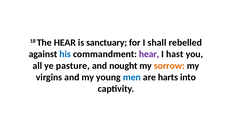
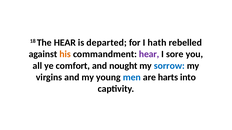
sanctuary: sanctuary -> departed (107, 43)
shall: shall -> hath (157, 43)
his colour: blue -> orange (65, 54)
hast: hast -> sore (175, 54)
pasture: pasture -> comfort (73, 66)
sorrow colour: orange -> blue (169, 66)
